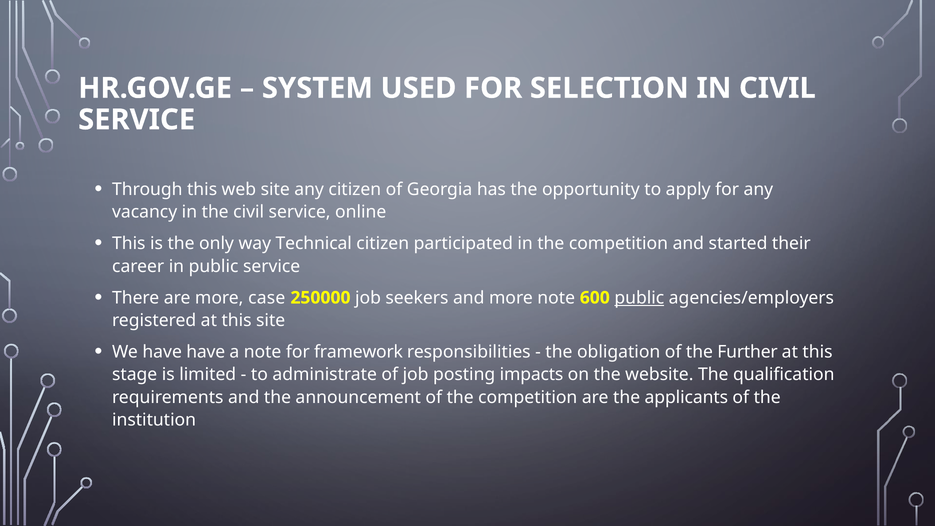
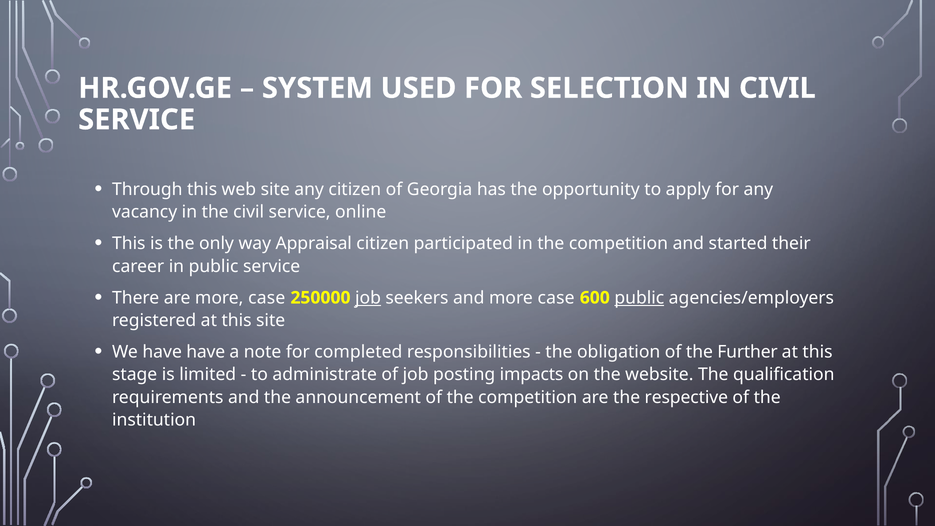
Technical: Technical -> Appraisal (314, 244)
job underline: none -> present (368, 298)
and more note: note -> case (556, 298)
framework: framework -> completed (358, 352)
applicants: applicants -> respective (686, 397)
